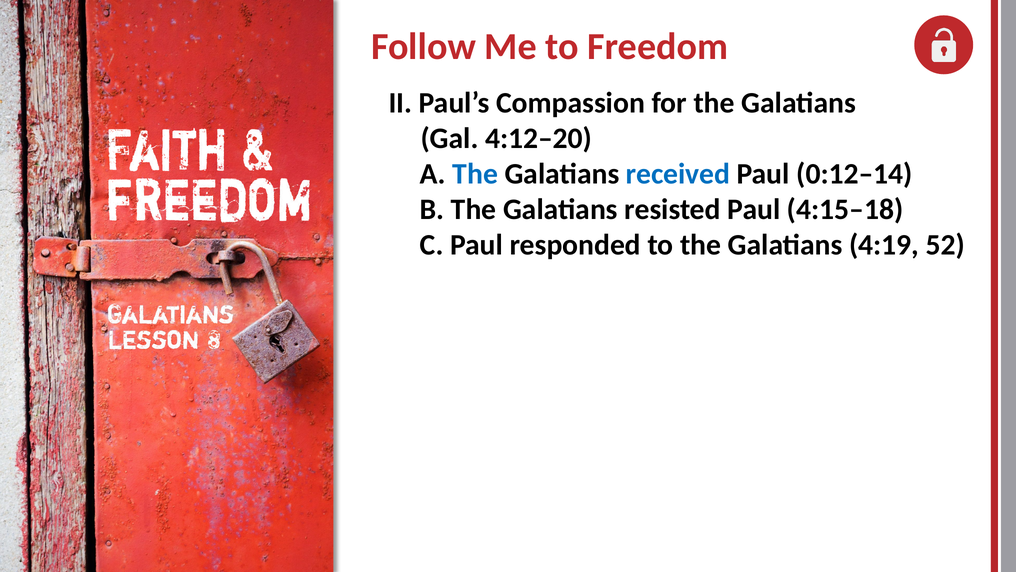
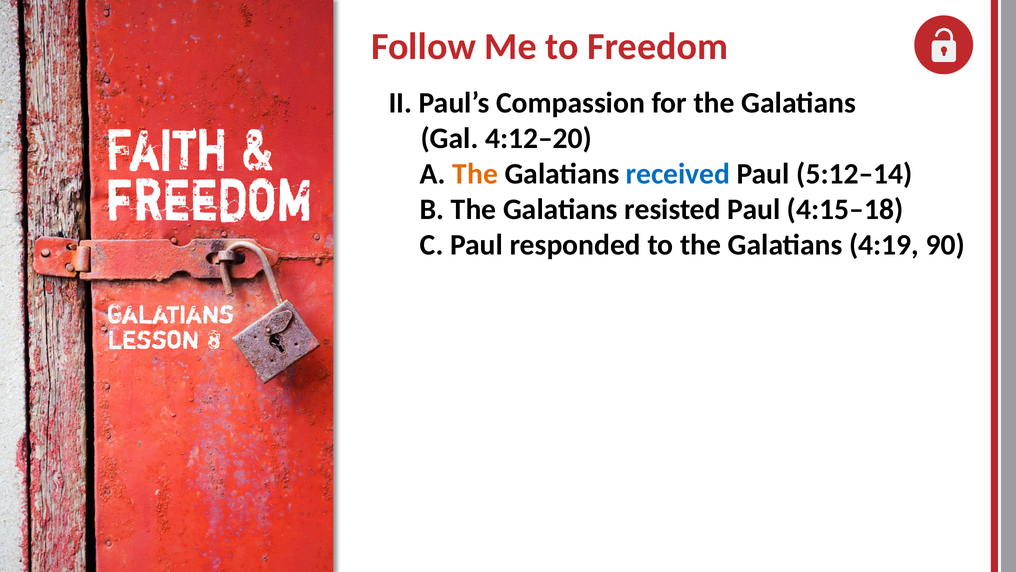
The colour: blue -> orange (475, 174)
0:12–14: 0:12–14 -> 5:12–14 (854, 174)
52: 52 -> 90 (945, 245)
